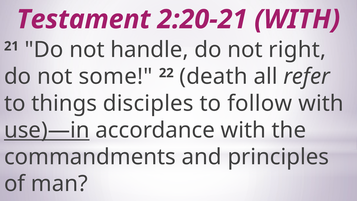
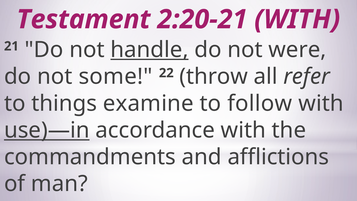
handle underline: none -> present (149, 50)
right: right -> were (297, 50)
death: death -> throw (214, 77)
disciples: disciples -> examine (148, 103)
principles: principles -> afflictions (278, 157)
